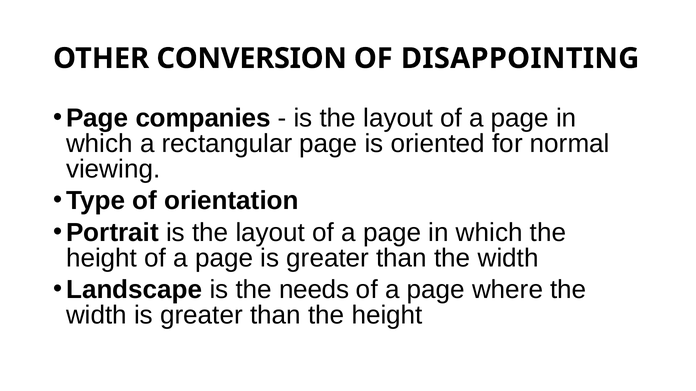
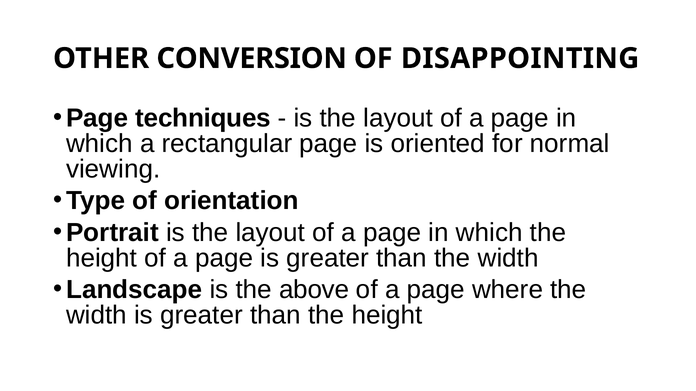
companies: companies -> techniques (203, 119)
needs: needs -> above (314, 290)
